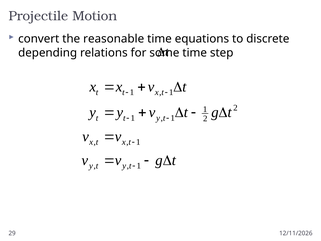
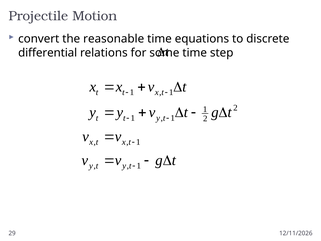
depending: depending -> differential (48, 53)
